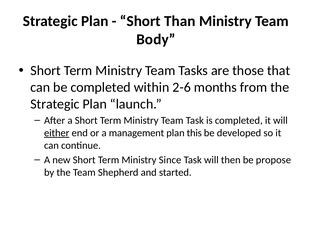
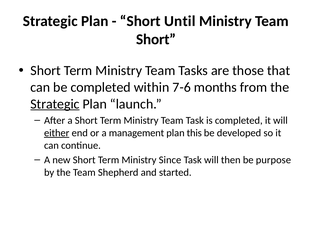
Than: Than -> Until (180, 21)
Body: Body -> Short (156, 39)
2-6: 2-6 -> 7-6 (182, 87)
Strategic underline: none -> present (55, 104)
propose: propose -> purpose (273, 160)
